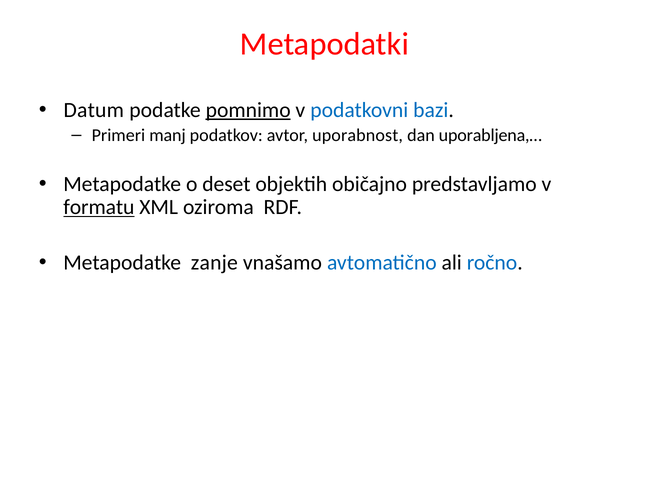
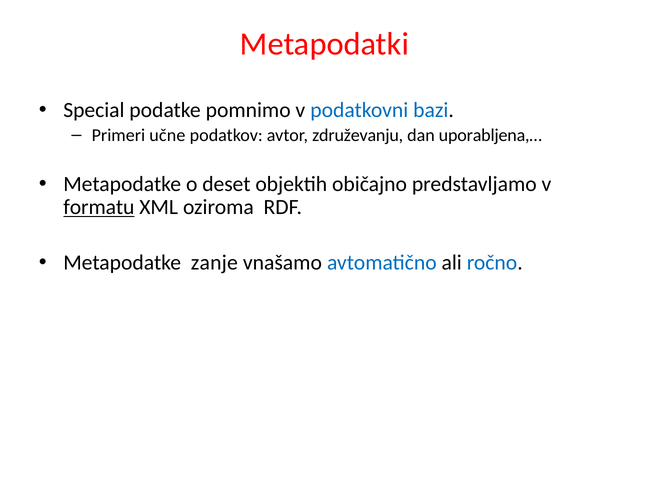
Datum: Datum -> Special (94, 110)
pomnimo underline: present -> none (248, 110)
manj: manj -> učne (167, 135)
uporabnost: uporabnost -> združevanju (358, 135)
